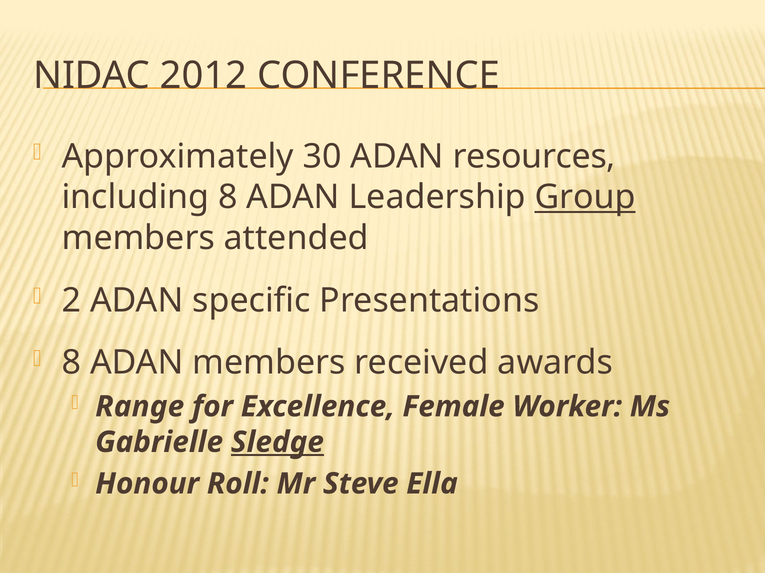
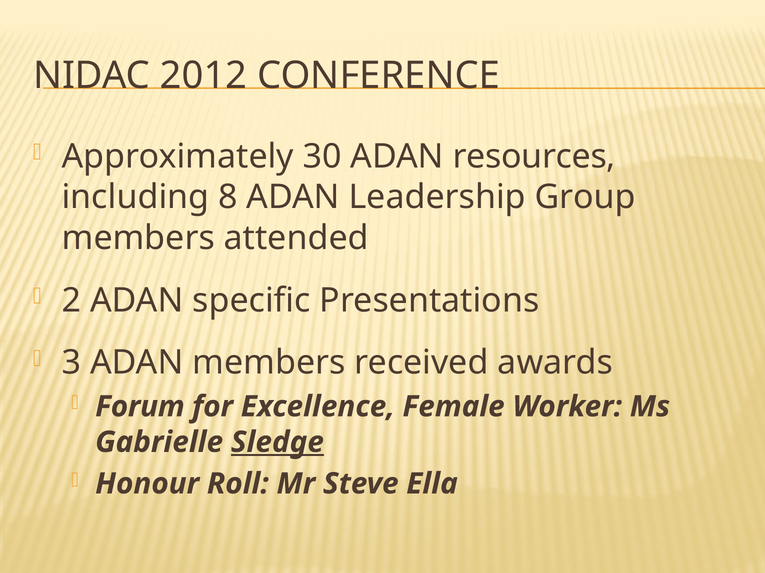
Group underline: present -> none (585, 197)
8: 8 -> 3 (71, 363)
Range: Range -> Forum (140, 407)
